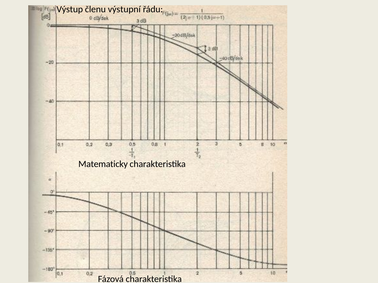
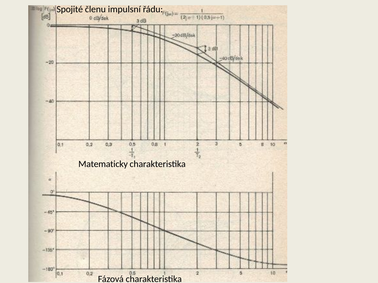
Výstup: Výstup -> Spojité (70, 9)
výstupní: výstupní -> impulsní (124, 9)
